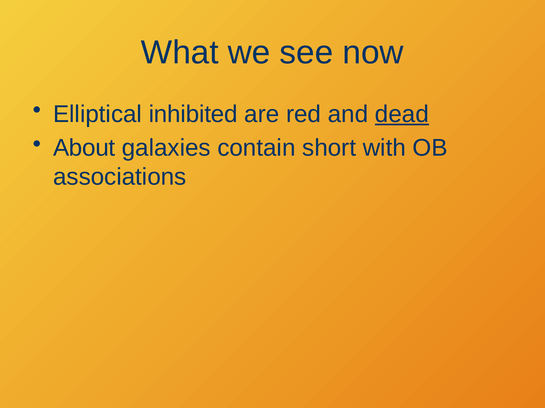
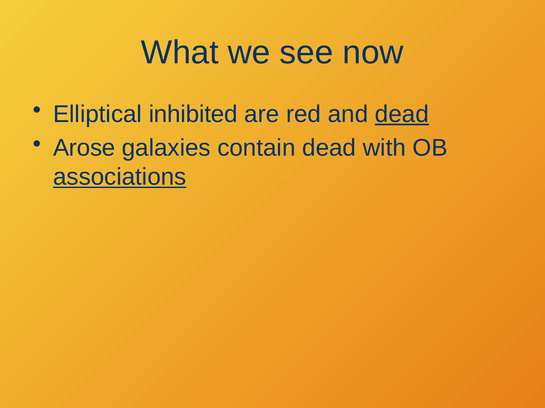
About: About -> Arose (84, 148)
contain short: short -> dead (329, 148)
associations underline: none -> present (120, 177)
